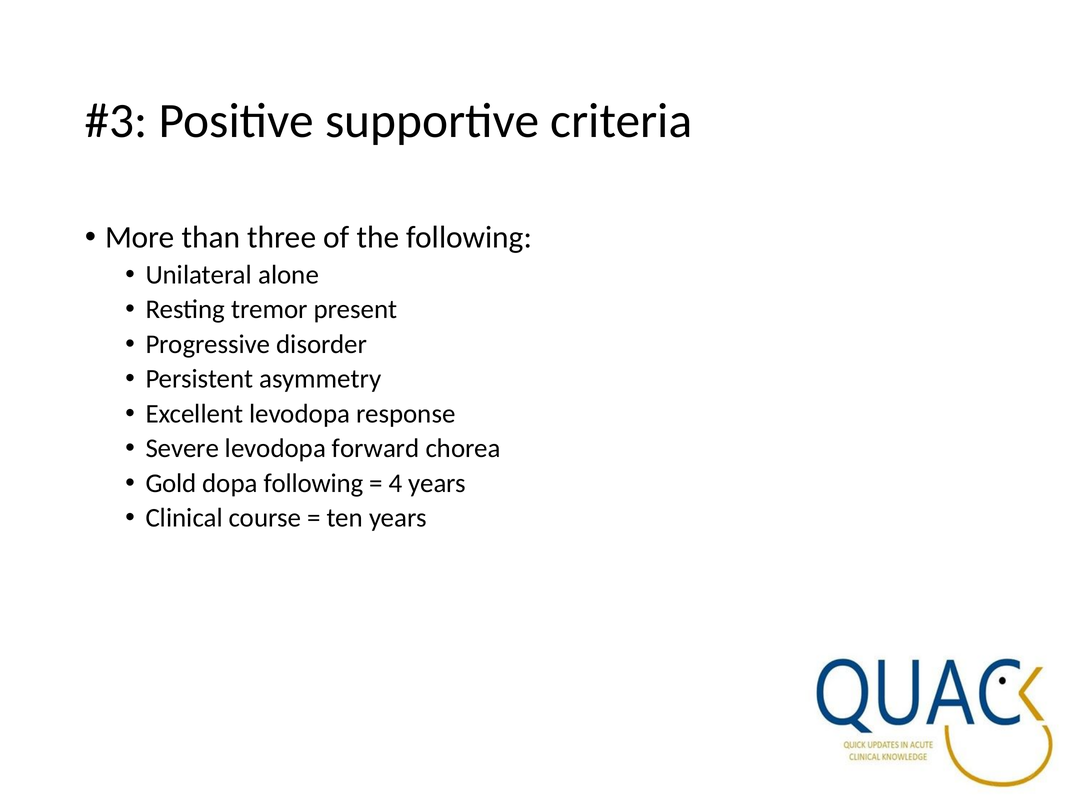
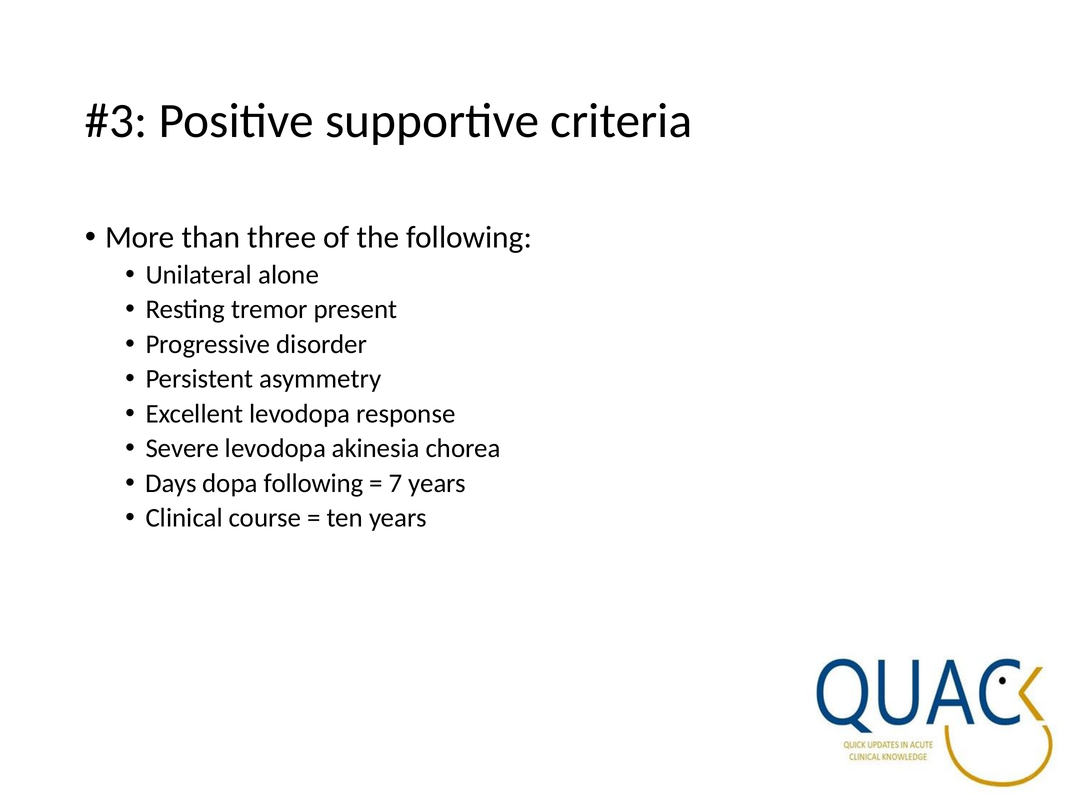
forward: forward -> akinesia (376, 448)
Gold: Gold -> Days (171, 483)
4: 4 -> 7 (395, 483)
